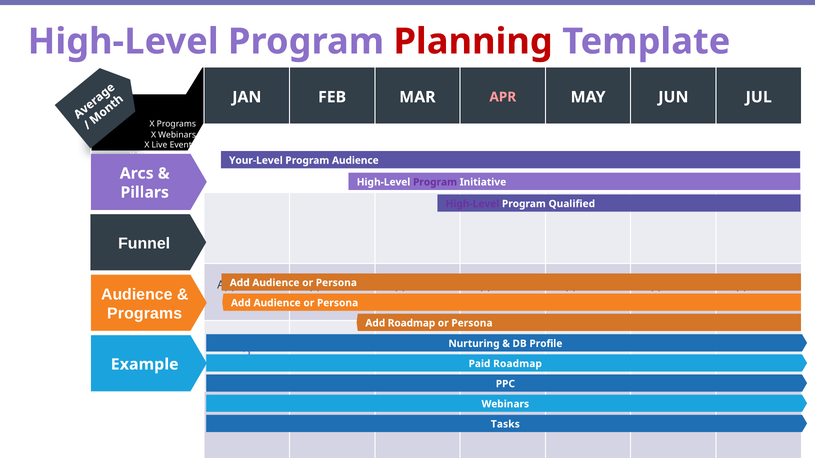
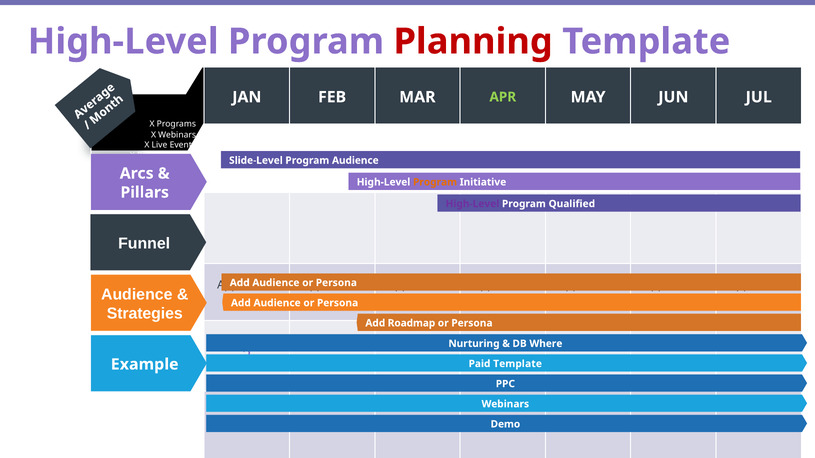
APR colour: pink -> light green (503, 97)
Your-Level: Your-Level -> Slide-Level (256, 161)
Program colour: purple -> orange (435, 182)
Programs: Programs -> Strategies (145, 314)
Profile: Profile -> Where (546, 344)
Paid Roadmap: Roadmap -> Template (518, 364)
Tasks: Tasks -> Demo (505, 425)
